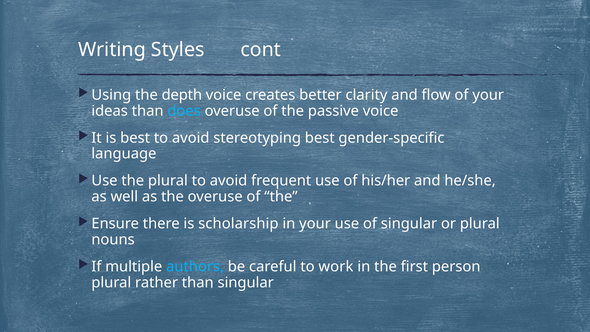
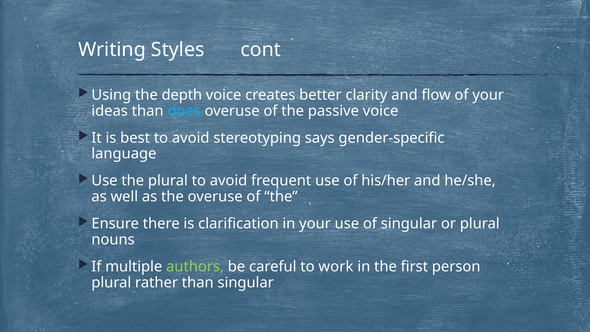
stereotyping best: best -> says (320, 138)
scholarship: scholarship -> clarification (238, 224)
authors colour: light blue -> light green (195, 267)
